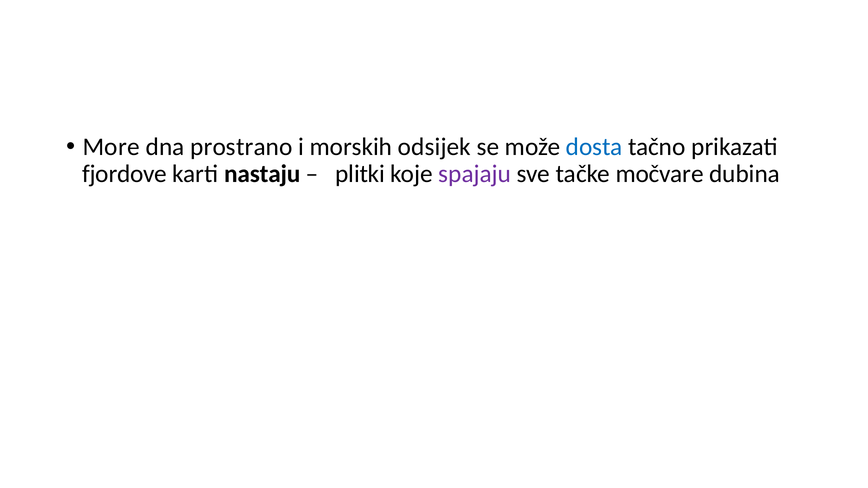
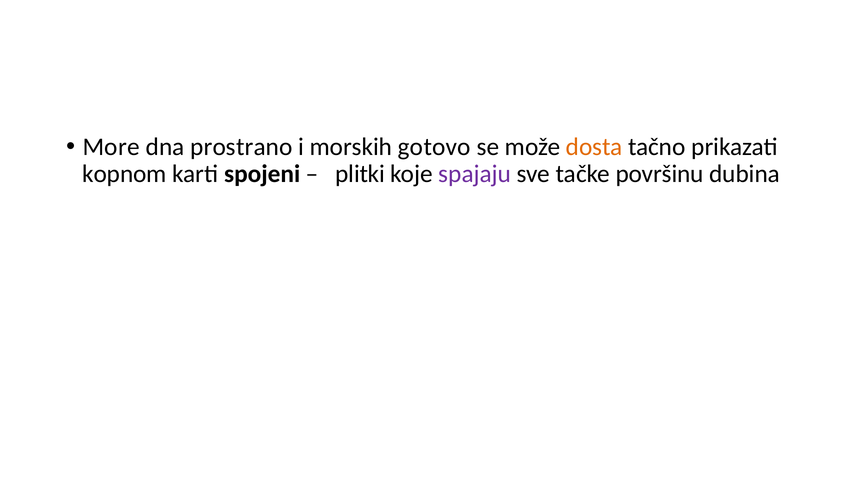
odsijek: odsijek -> gotovo (434, 147)
dosta colour: blue -> orange (594, 147)
fjordove: fjordove -> kopnom (125, 174)
nastaju: nastaju -> spojeni (262, 174)
močvare: močvare -> površinu (660, 174)
